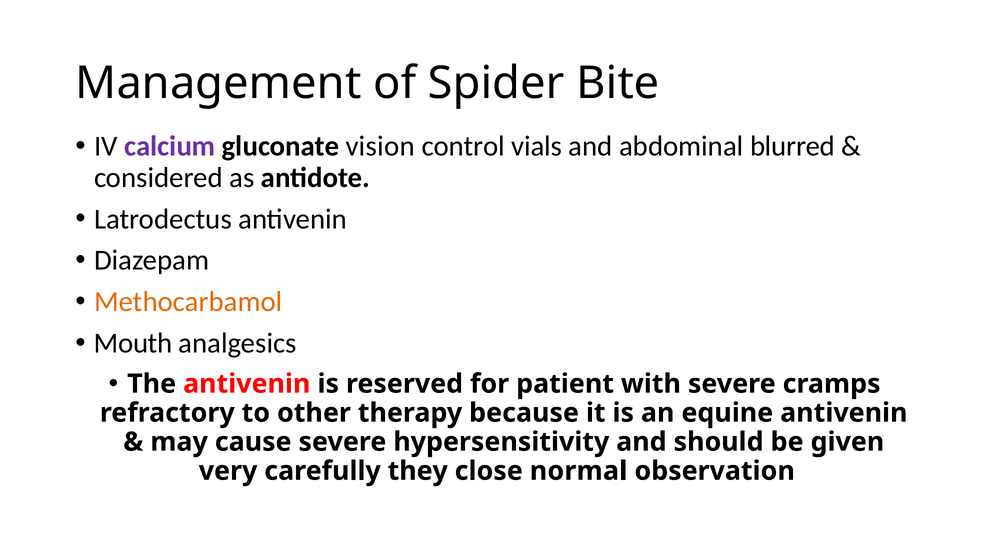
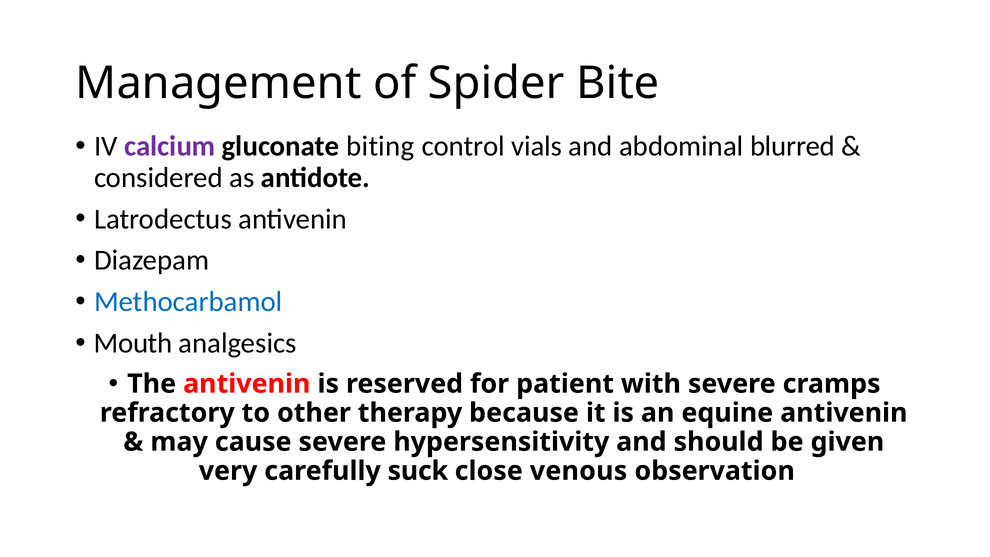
vision: vision -> biting (380, 146)
Methocarbamol colour: orange -> blue (188, 302)
they: they -> suck (418, 471)
normal: normal -> venous (579, 471)
